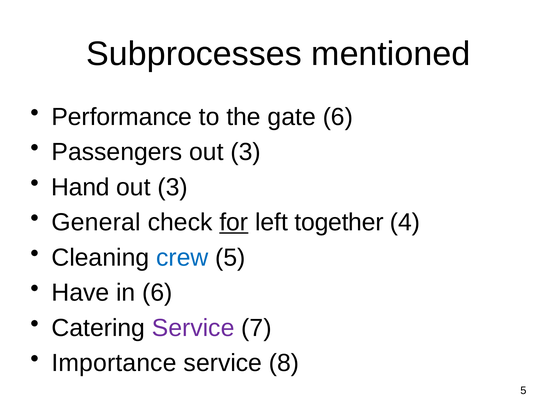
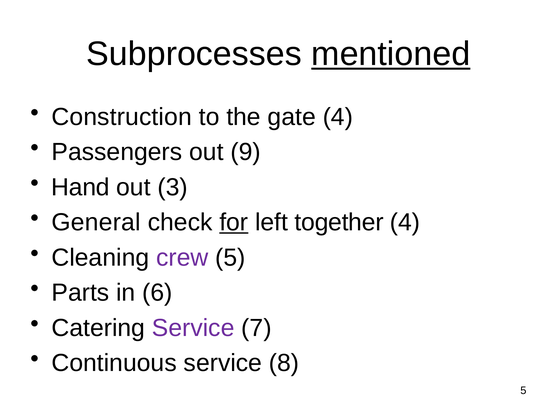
mentioned underline: none -> present (391, 54)
Performance: Performance -> Construction (122, 117)
gate 6: 6 -> 4 (338, 117)
Passengers out 3: 3 -> 9 (246, 152)
crew colour: blue -> purple (182, 257)
Have: Have -> Parts (80, 293)
Importance: Importance -> Continuous (114, 363)
